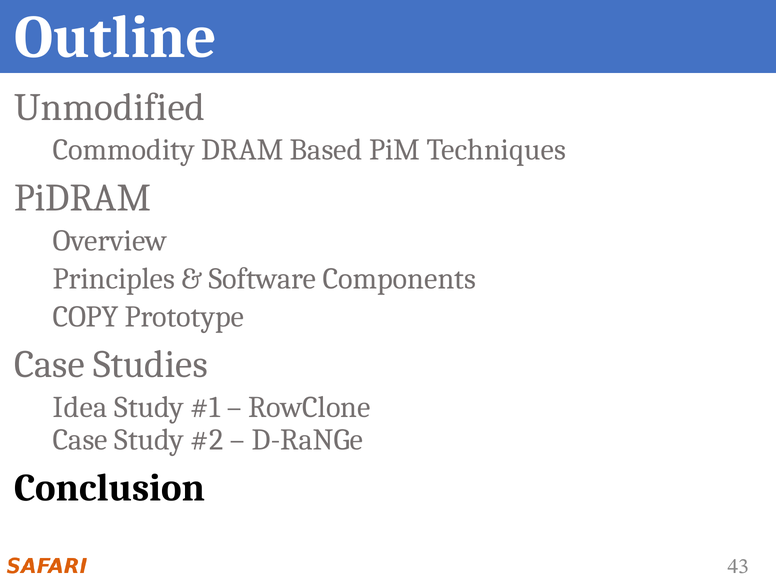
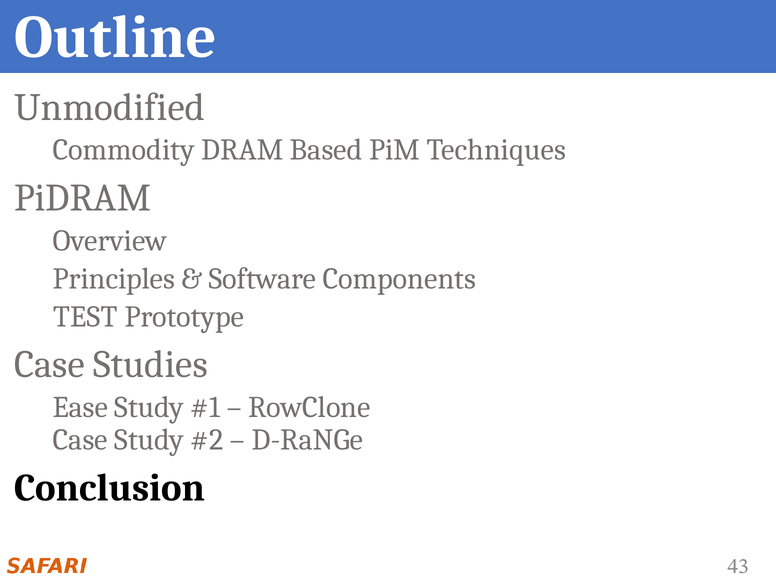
COPY: COPY -> TEST (85, 317)
Idea: Idea -> Ease (80, 407)
